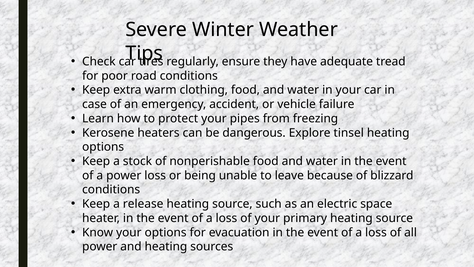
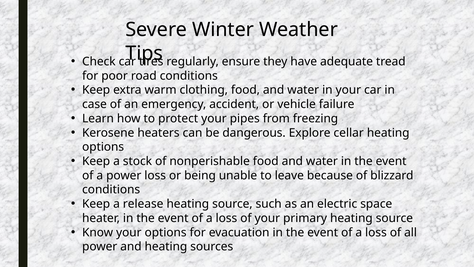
tinsel: tinsel -> cellar (349, 133)
